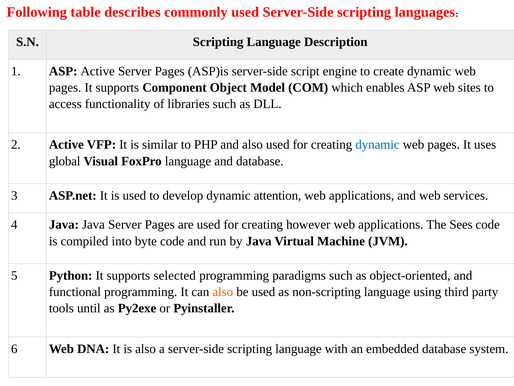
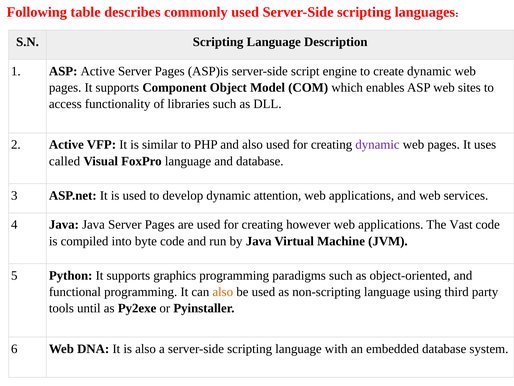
dynamic colour: blue -> purple (377, 145)
global: global -> called (65, 161)
Sees: Sees -> Vast (461, 224)
selected: selected -> graphics (175, 275)
